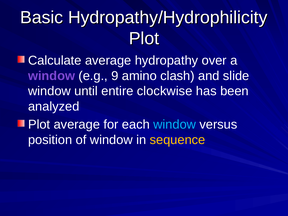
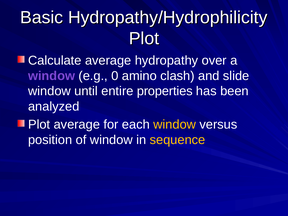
9: 9 -> 0 (115, 76)
clockwise: clockwise -> properties (165, 91)
window colour: light blue -> yellow (175, 124)
